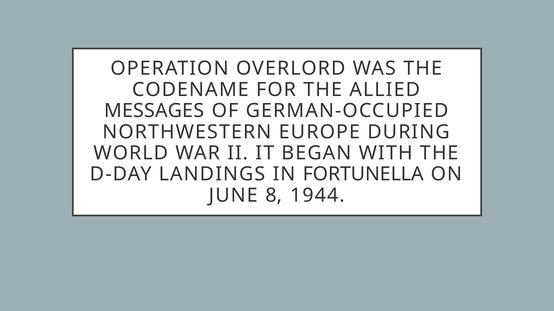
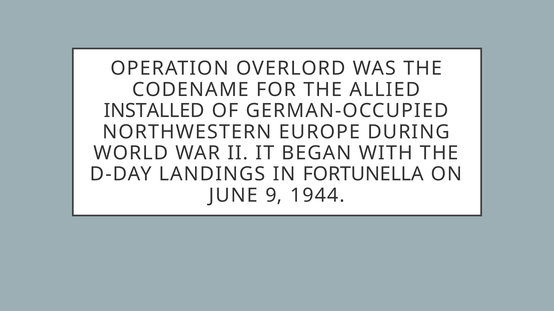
MESSAGES: MESSAGES -> INSTALLED (154, 111)
8: 8 -> 9 (274, 196)
